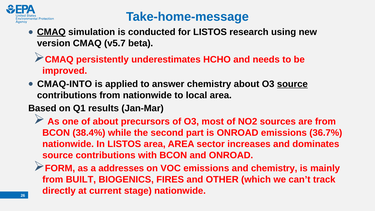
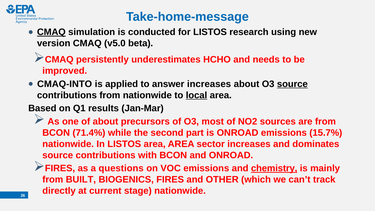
v5.7: v5.7 -> v5.0 (115, 43)
answer chemistry: chemistry -> increases (209, 84)
local underline: none -> present (197, 95)
38.4%: 38.4% -> 71.4% (89, 133)
36.7%: 36.7% -> 15.7% (326, 133)
FORM: FORM -> FIRES (60, 168)
addresses: addresses -> questions (121, 168)
chemistry underline: none -> present (274, 168)
